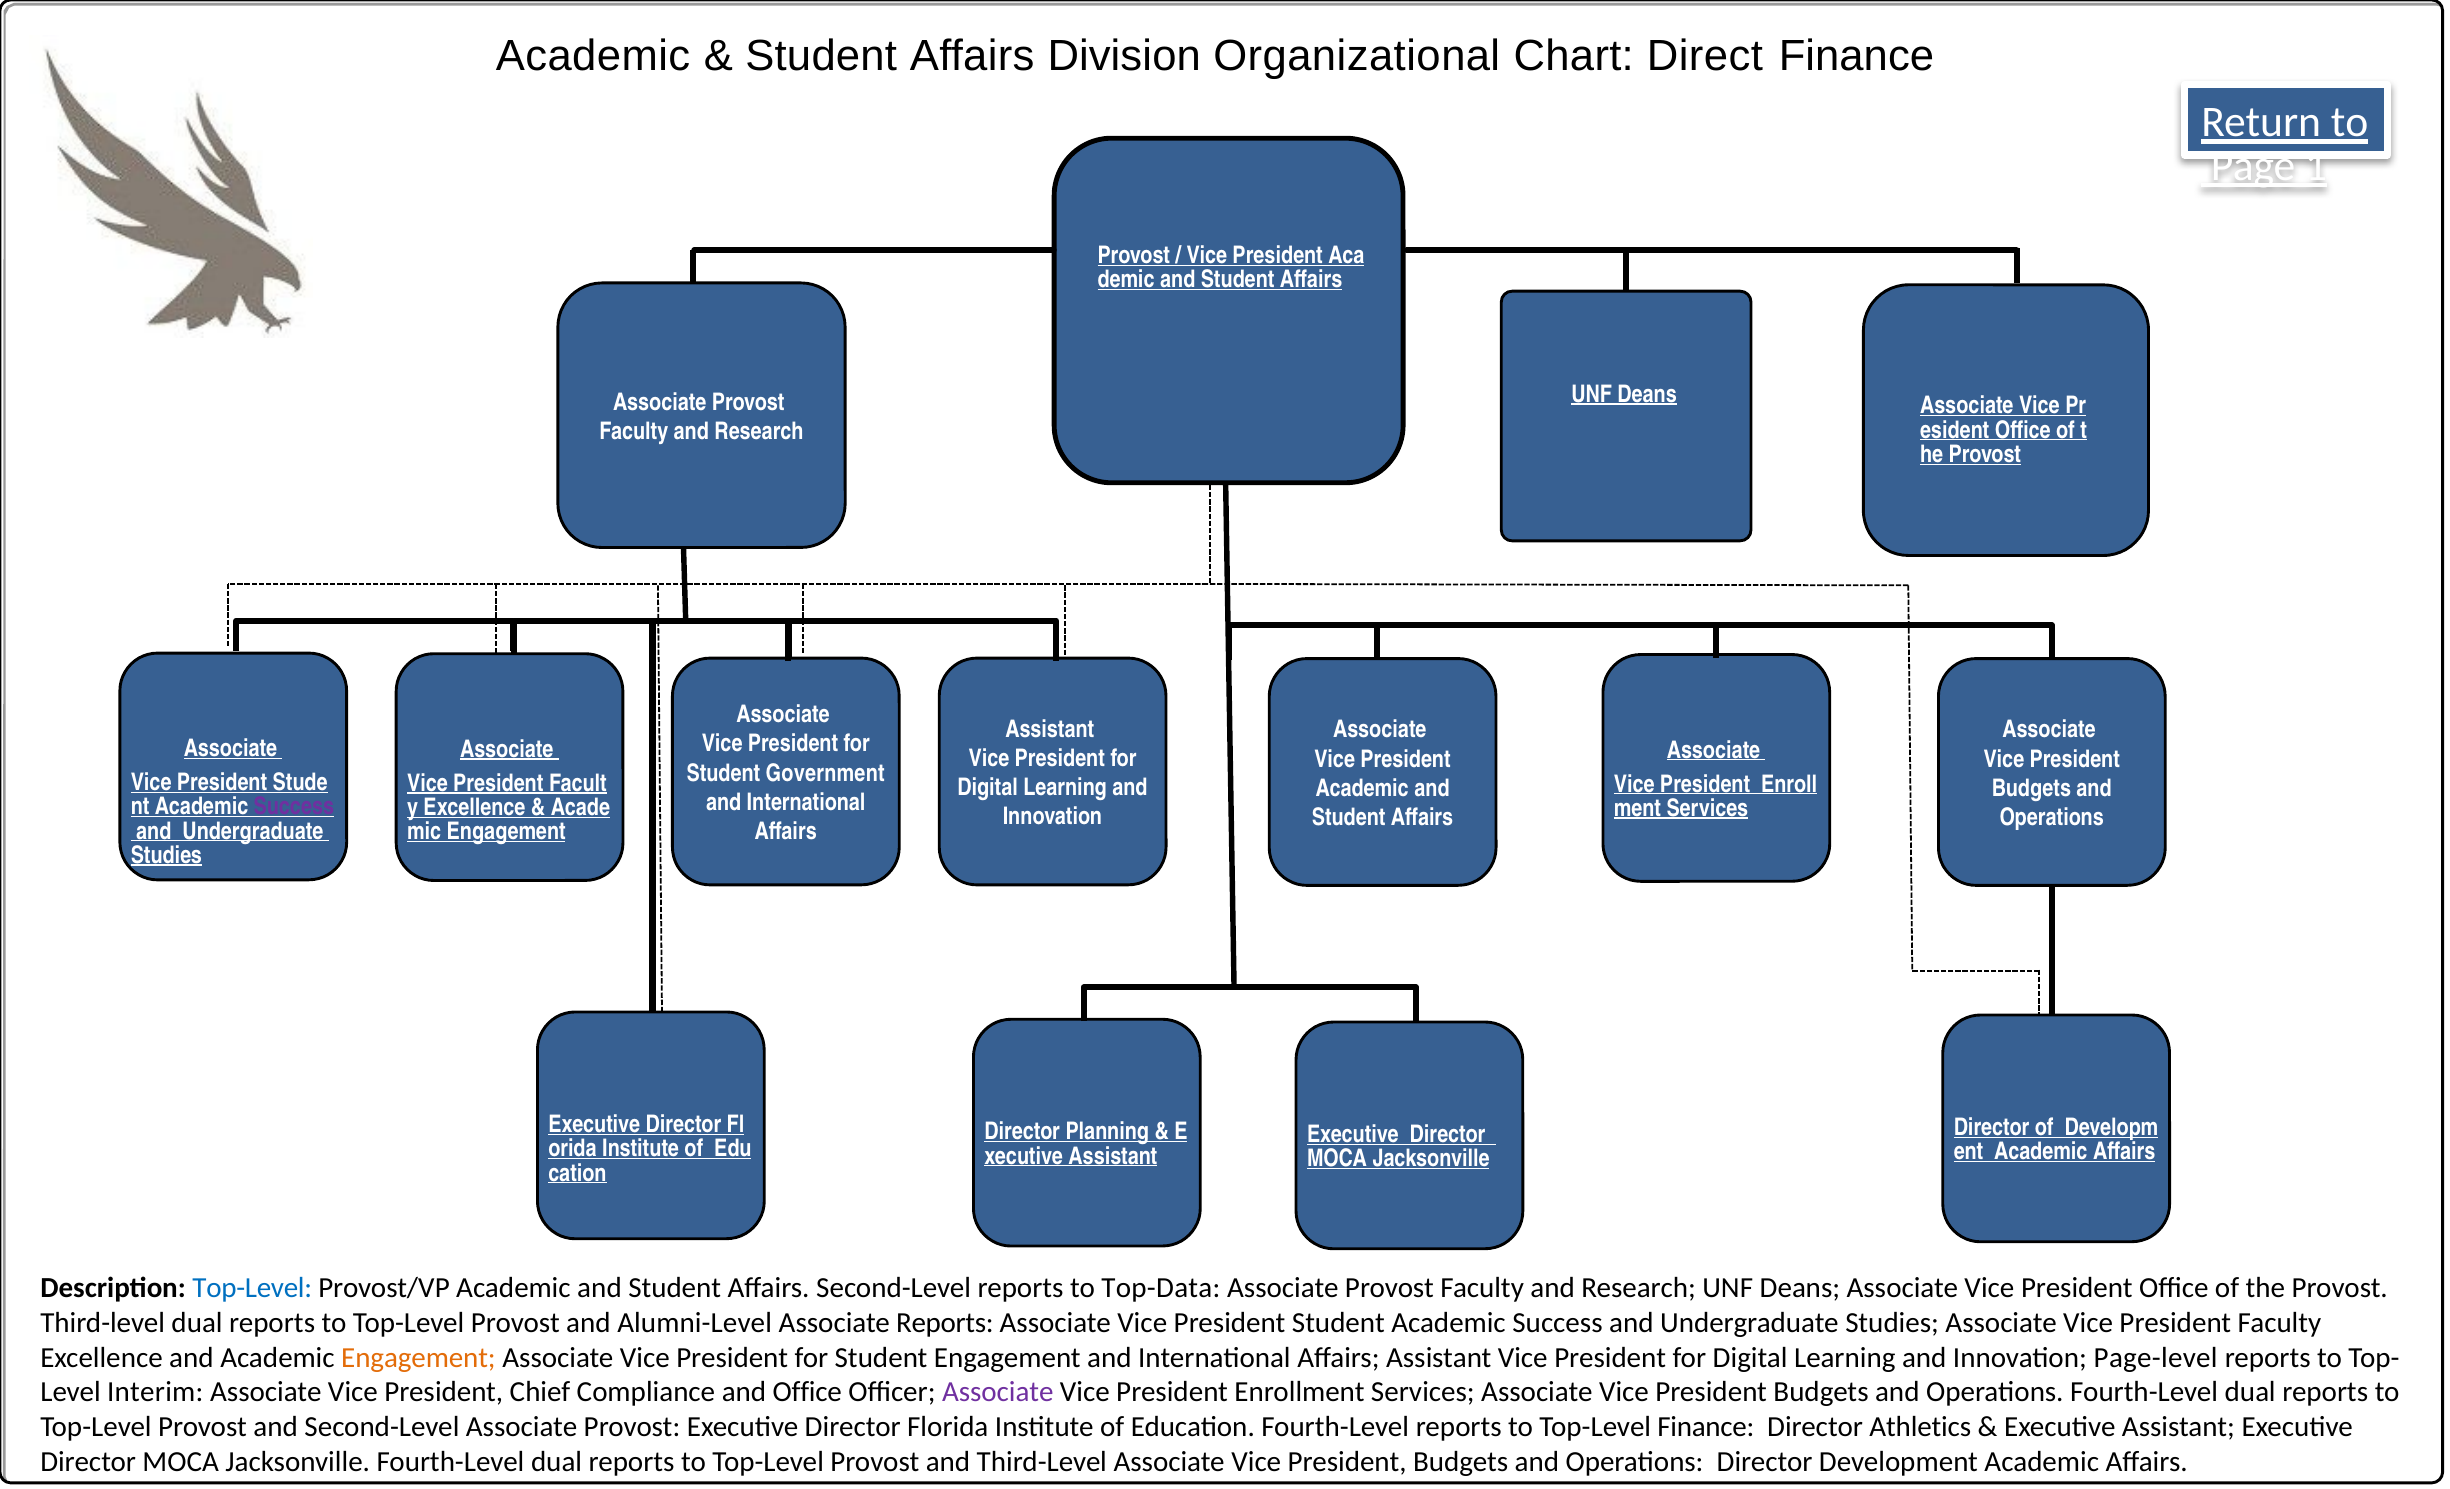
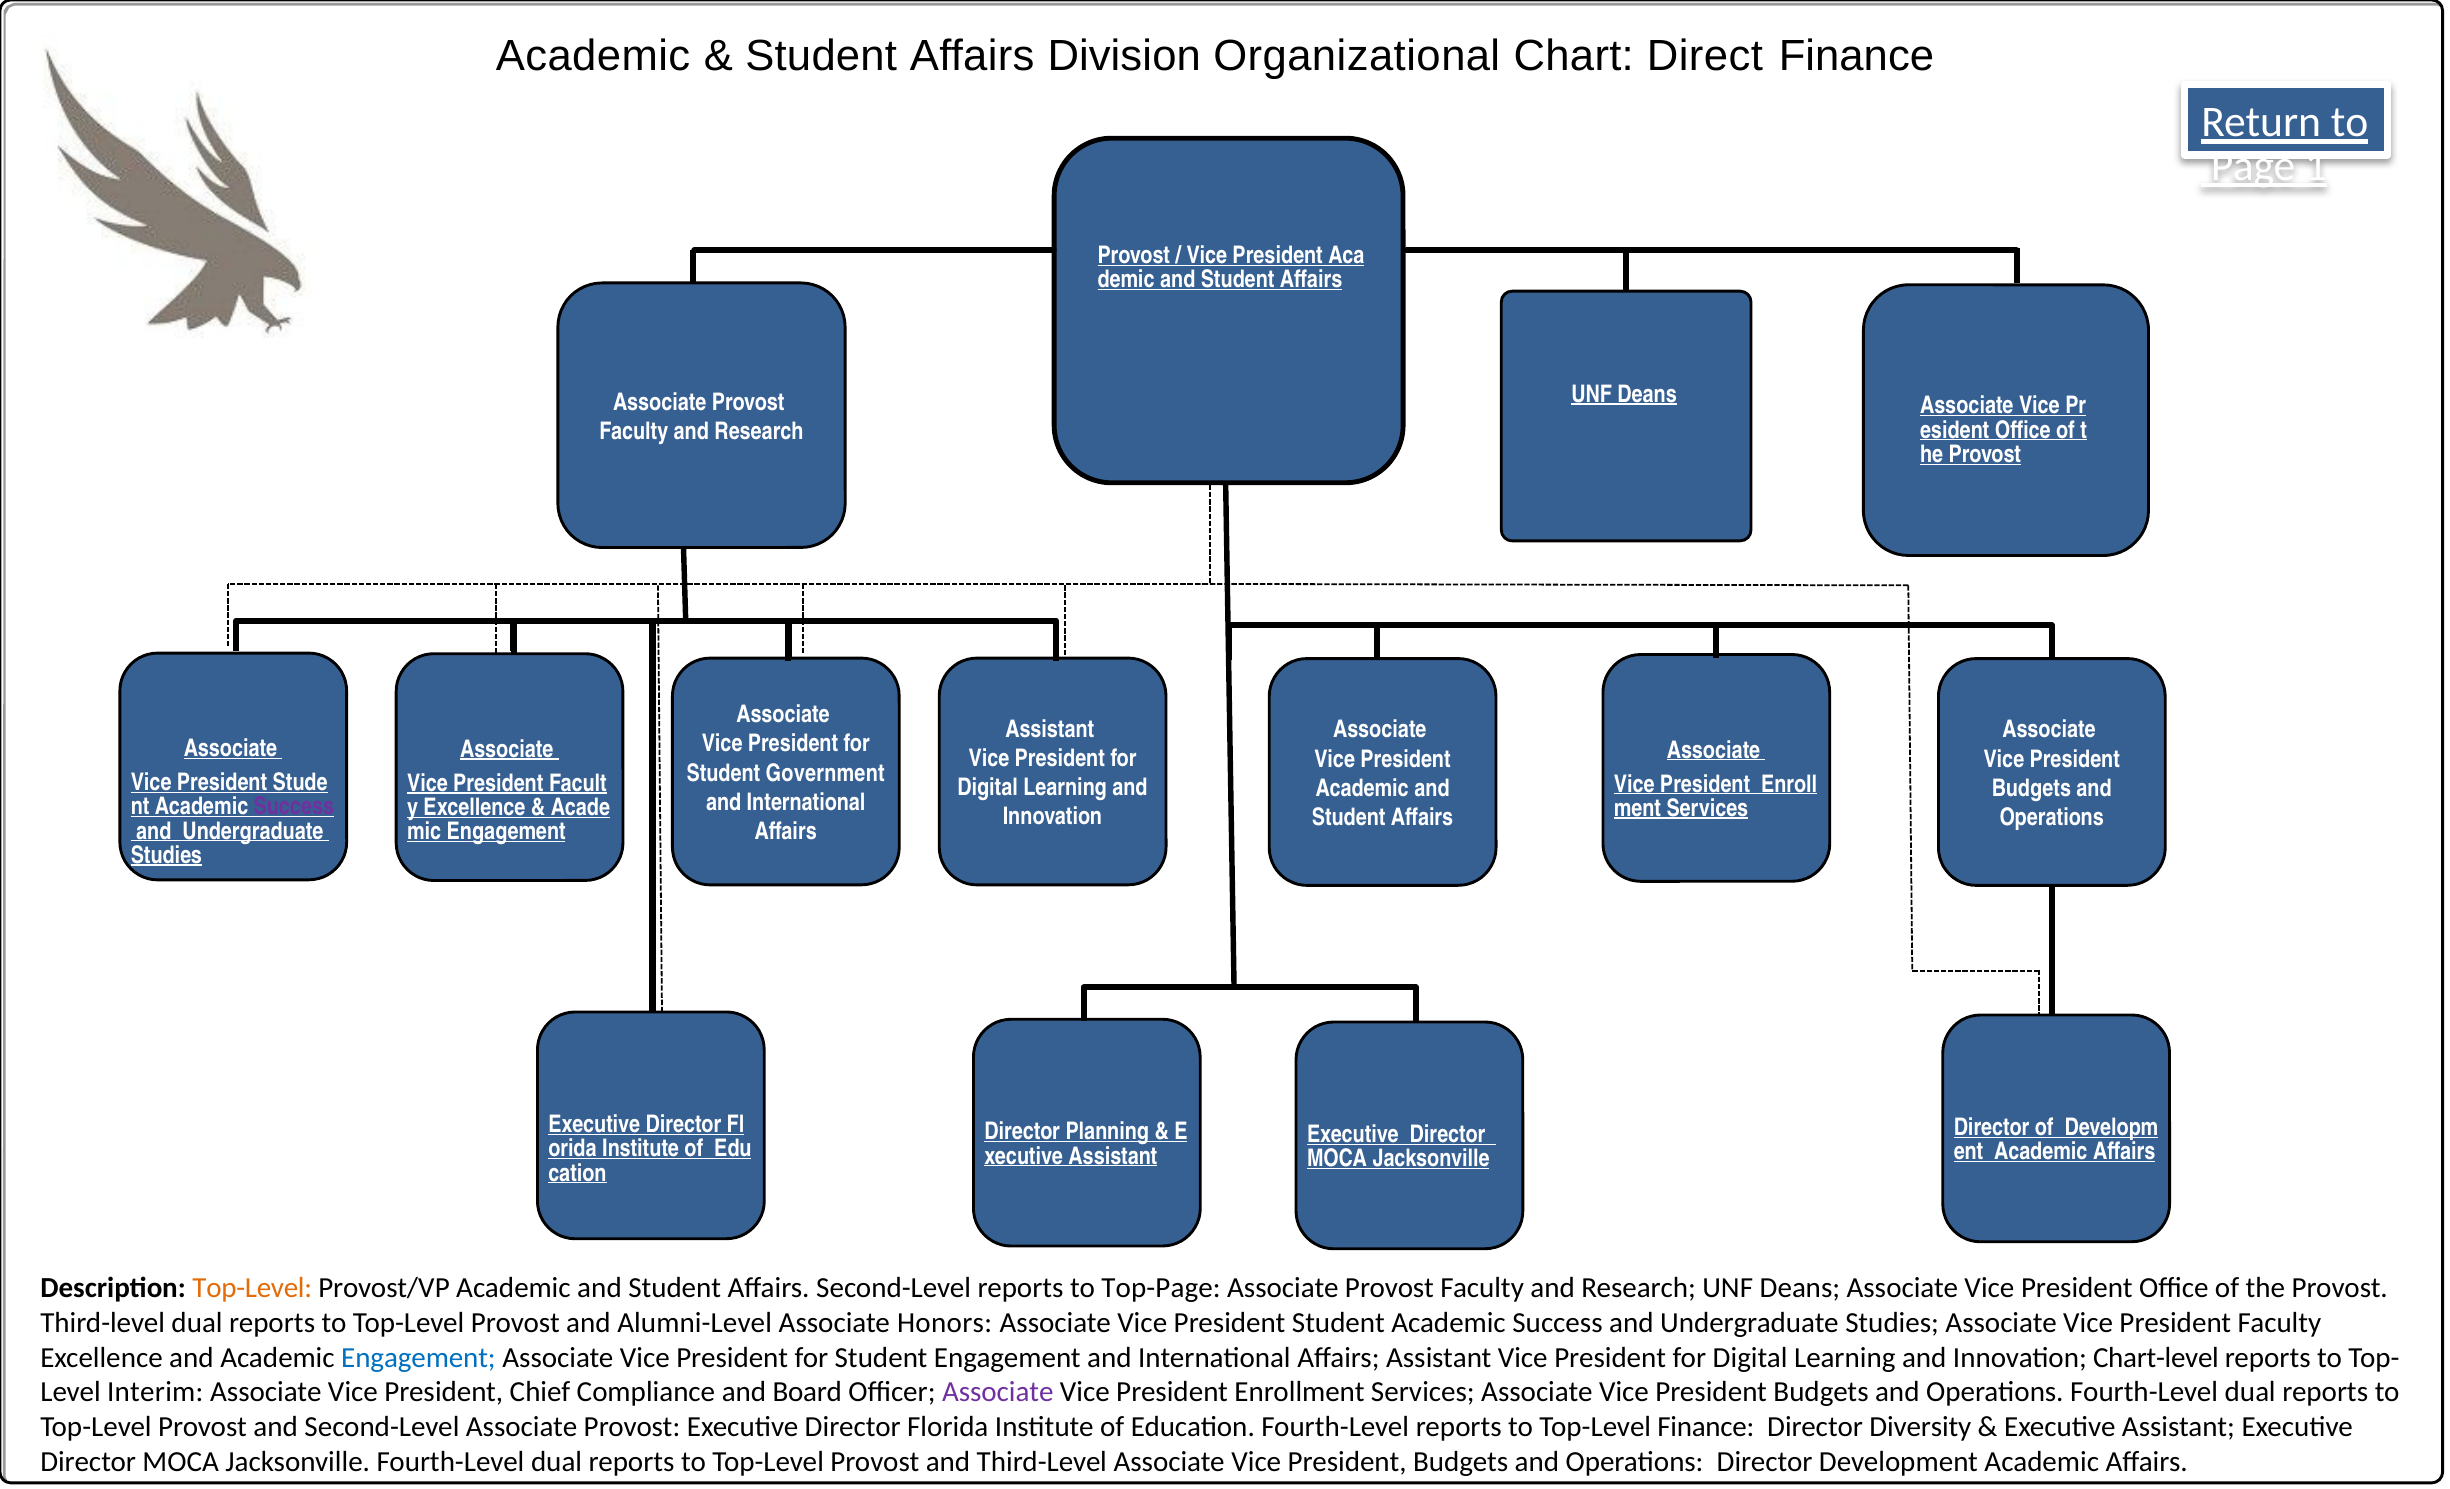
Top-Level colour: blue -> orange (252, 1288)
Top-Data: Top-Data -> Top-Page (1161, 1288)
Associate Reports: Reports -> Honors (945, 1323)
Engagement colour: orange -> blue (418, 1358)
Page-level: Page-level -> Chart-level (2156, 1358)
and Office: Office -> Board (807, 1392)
Athletics: Athletics -> Diversity (1920, 1427)
